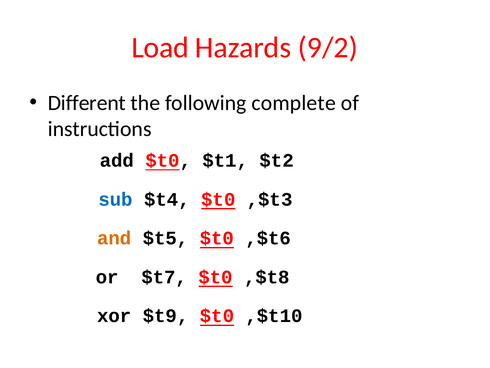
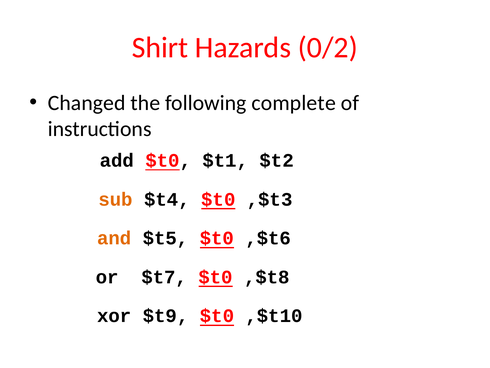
Load: Load -> Shirt (160, 47)
9/2: 9/2 -> 0/2 (328, 47)
Different: Different -> Changed (87, 103)
sub colour: blue -> orange (116, 199)
